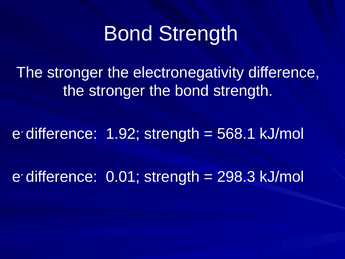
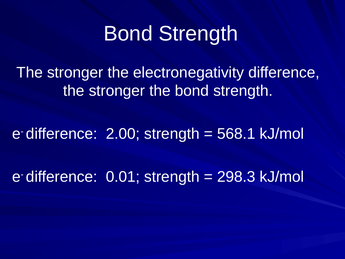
1.92: 1.92 -> 2.00 (123, 134)
